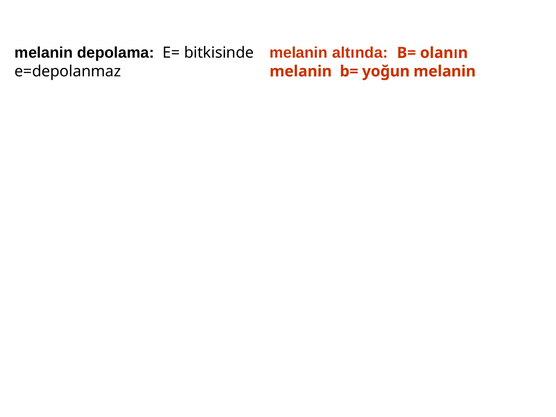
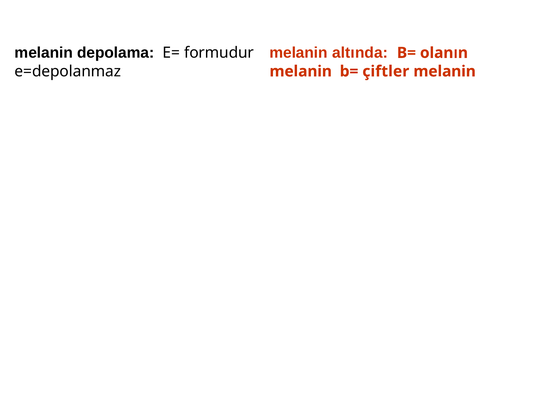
bitkisinde: bitkisinde -> formudur (219, 53)
yoğun: yoğun -> çiftler (386, 71)
